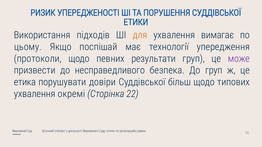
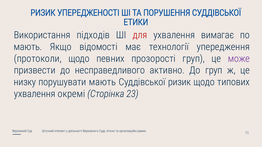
для colour: orange -> red (140, 35)
цьому: цьому -> мають (28, 47)
поспішай: поспішай -> відомості (99, 47)
результати: результати -> прозорості (154, 59)
безпека: безпека -> активно (167, 71)
етика: етика -> низку (25, 82)
порушувати довіри: довіри -> мають (102, 82)
Суддівської більш: більш -> ризик (180, 82)
22: 22 -> 23 (133, 94)
